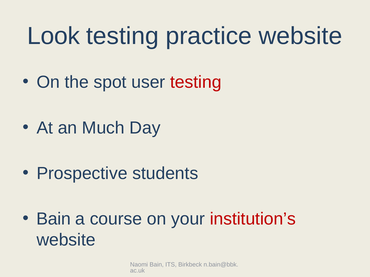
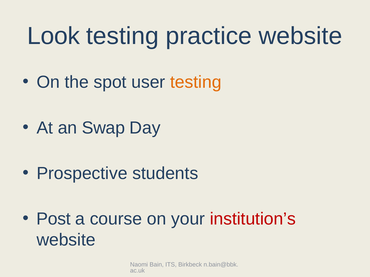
testing colour: red -> orange (196, 82)
Much: Much -> Swap (103, 128)
Bain: Bain -> Post (54, 219)
